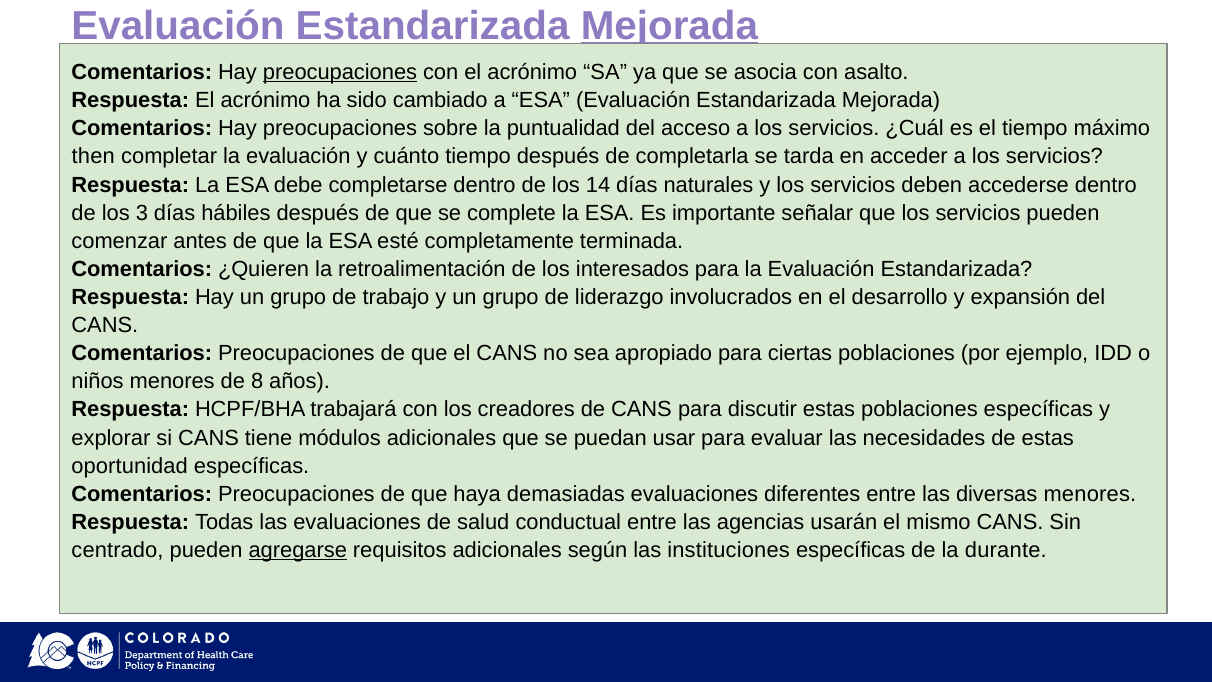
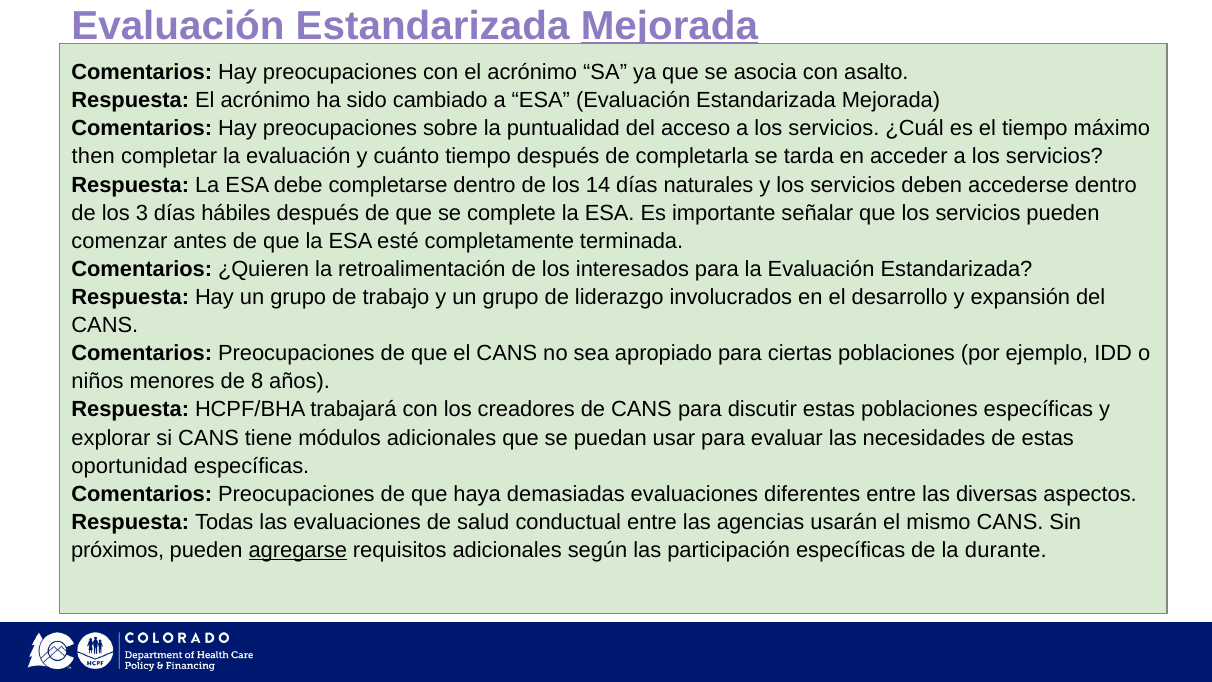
preocupaciones underline: present -> none (340, 72)
diversas menores: menores -> aspectos (1090, 494)
centrado: centrado -> próximos (118, 550)
instituciones: instituciones -> participación (729, 550)
